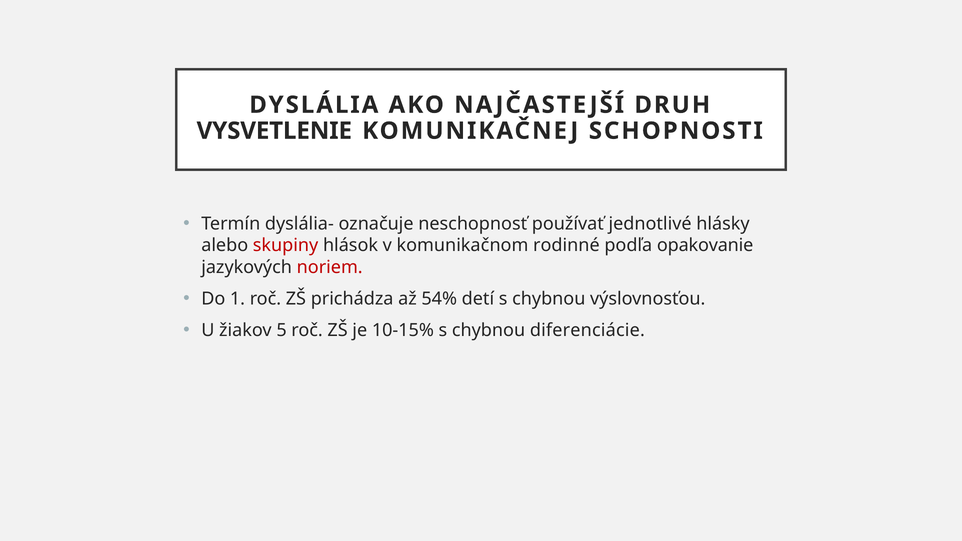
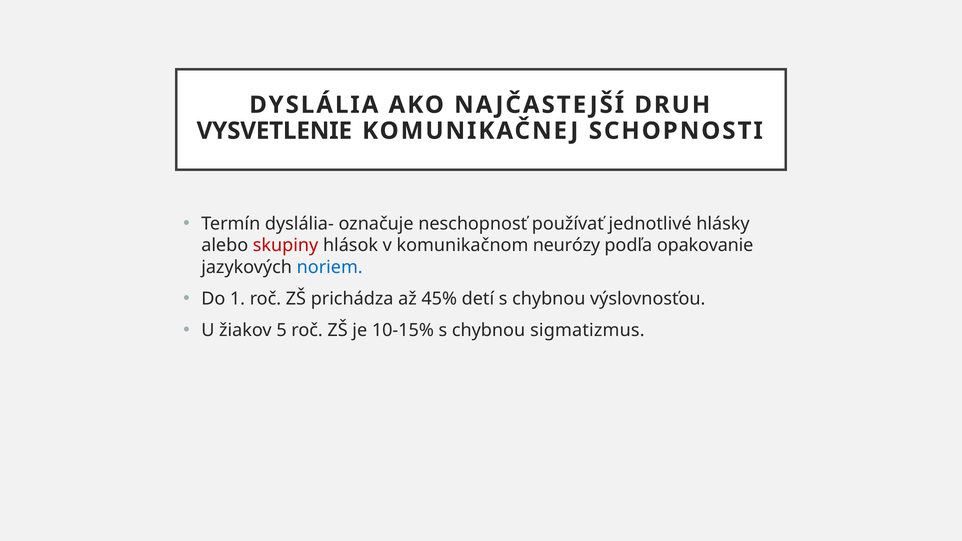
rodinné: rodinné -> neurózy (566, 245)
noriem colour: red -> blue (330, 267)
54%: 54% -> 45% (439, 299)
diferenciácie: diferenciácie -> sigmatizmus (587, 330)
